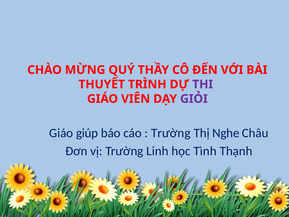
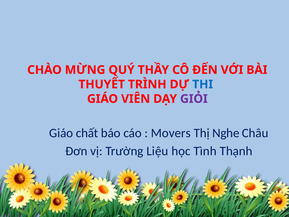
THI colour: purple -> blue (203, 84)
giúp: giúp -> chất (87, 133)
Trường: Trường -> Movers (171, 133)
Linh: Linh -> Liệu (157, 151)
